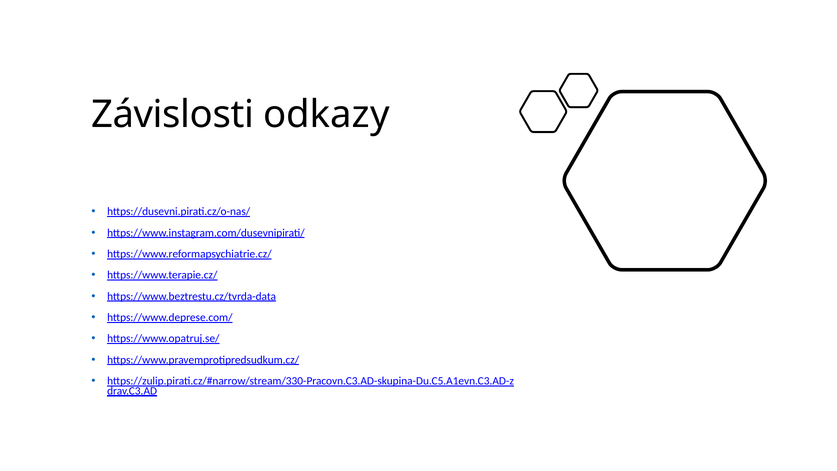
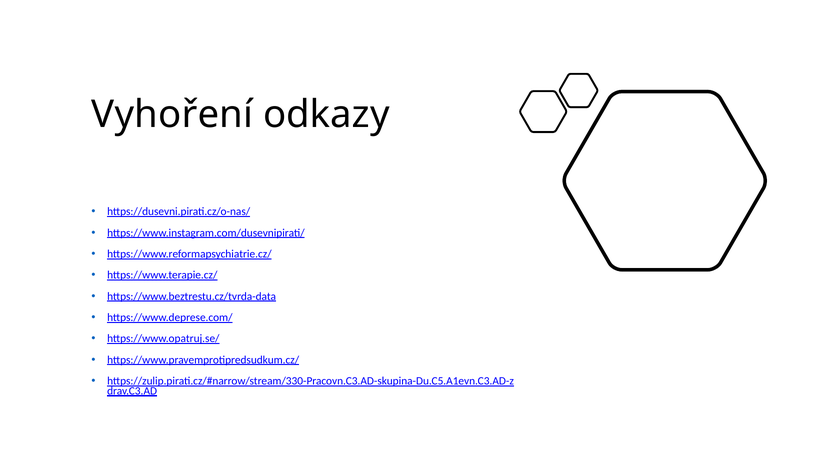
Závislosti: Závislosti -> Vyhoření (172, 115)
